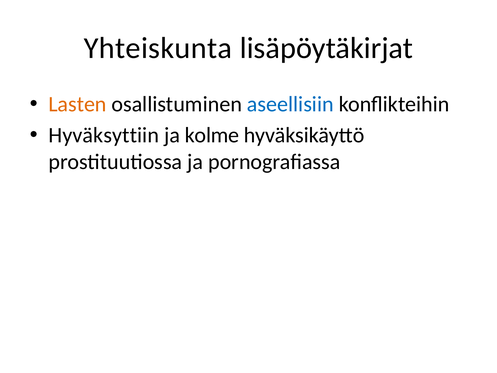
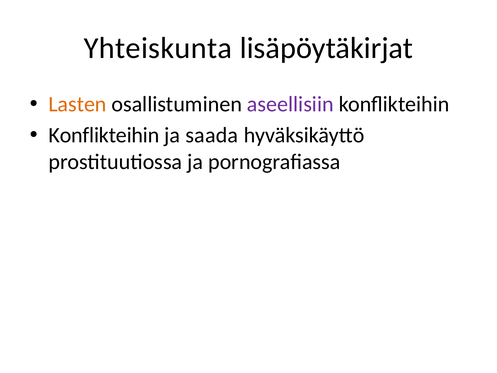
aseellisiin colour: blue -> purple (290, 104)
Hyväksyttiin: Hyväksyttiin -> Konflikteihin (104, 135)
kolme: kolme -> saada (212, 135)
